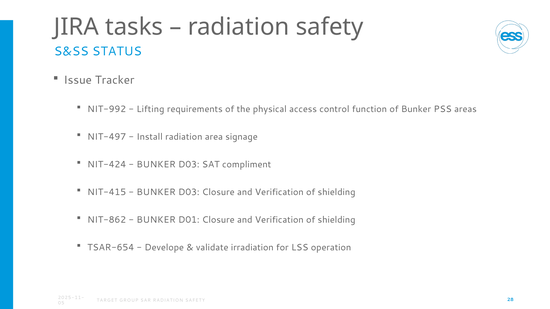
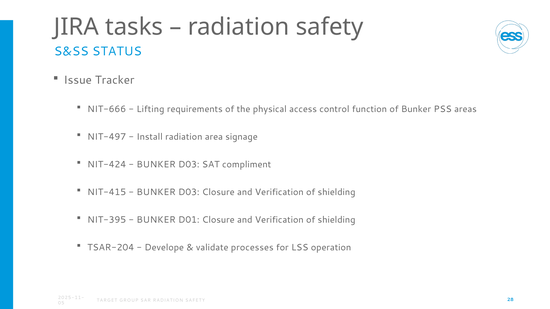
NIT-992: NIT-992 -> NIT-666 (107, 109)
NIT-862: NIT-862 -> NIT-395 (107, 220)
TSAR-654: TSAR-654 -> TSAR-204 (111, 248)
irradiation: irradiation -> processes (252, 248)
